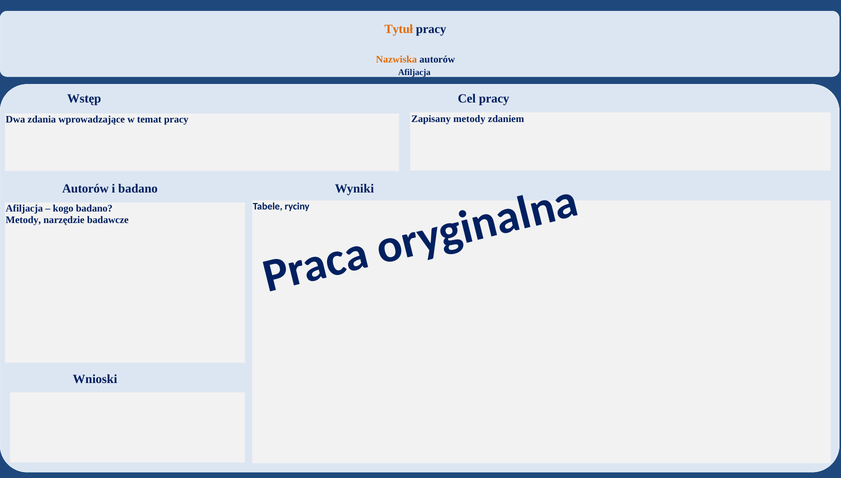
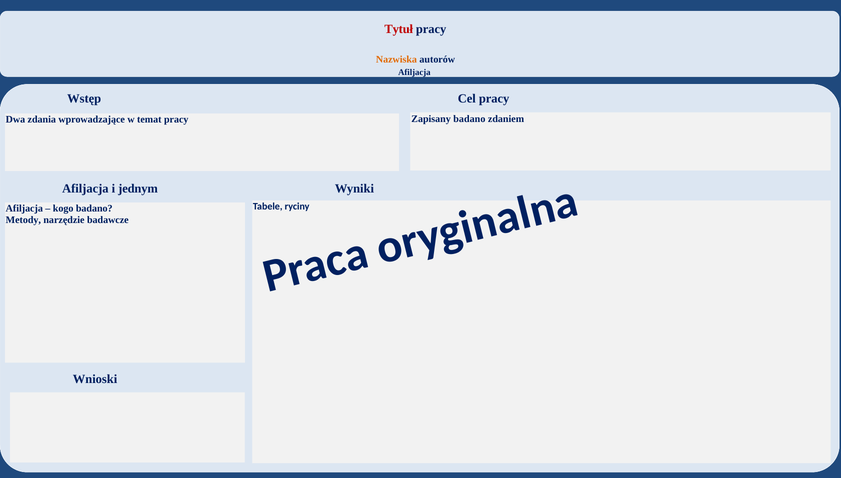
Tytuł colour: orange -> red (399, 29)
Zapisany metody: metody -> badano (469, 119)
Autorów: Autorów -> Afiljacja (85, 189)
i badano: badano -> jednym (138, 189)
